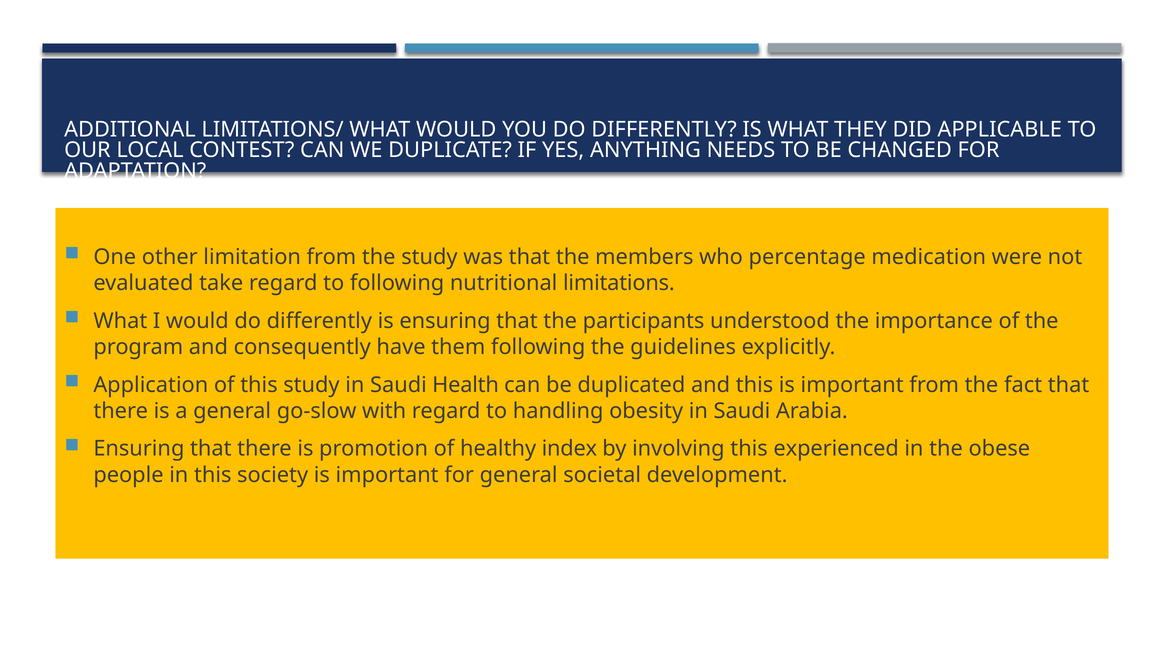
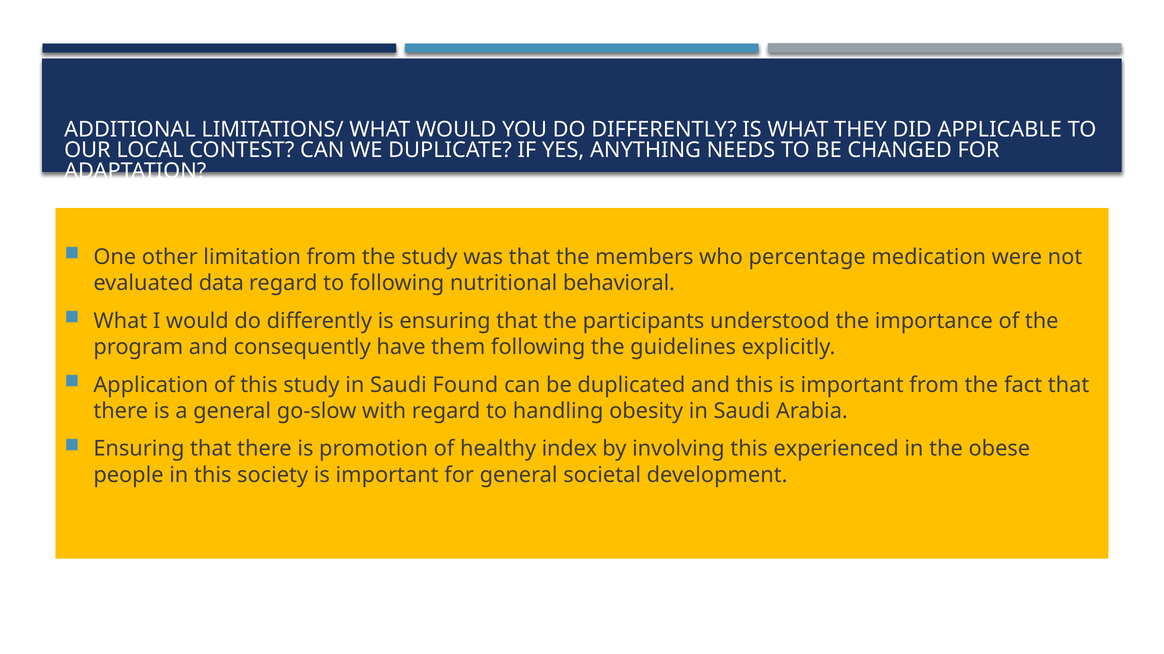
take: take -> data (221, 283)
limitations: limitations -> behavioral (619, 283)
Health: Health -> Found (465, 385)
